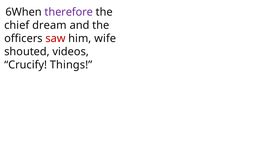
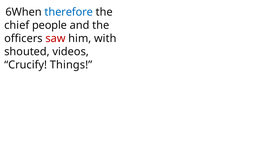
therefore colour: purple -> blue (69, 12)
dream: dream -> people (50, 25)
wife: wife -> with (105, 38)
